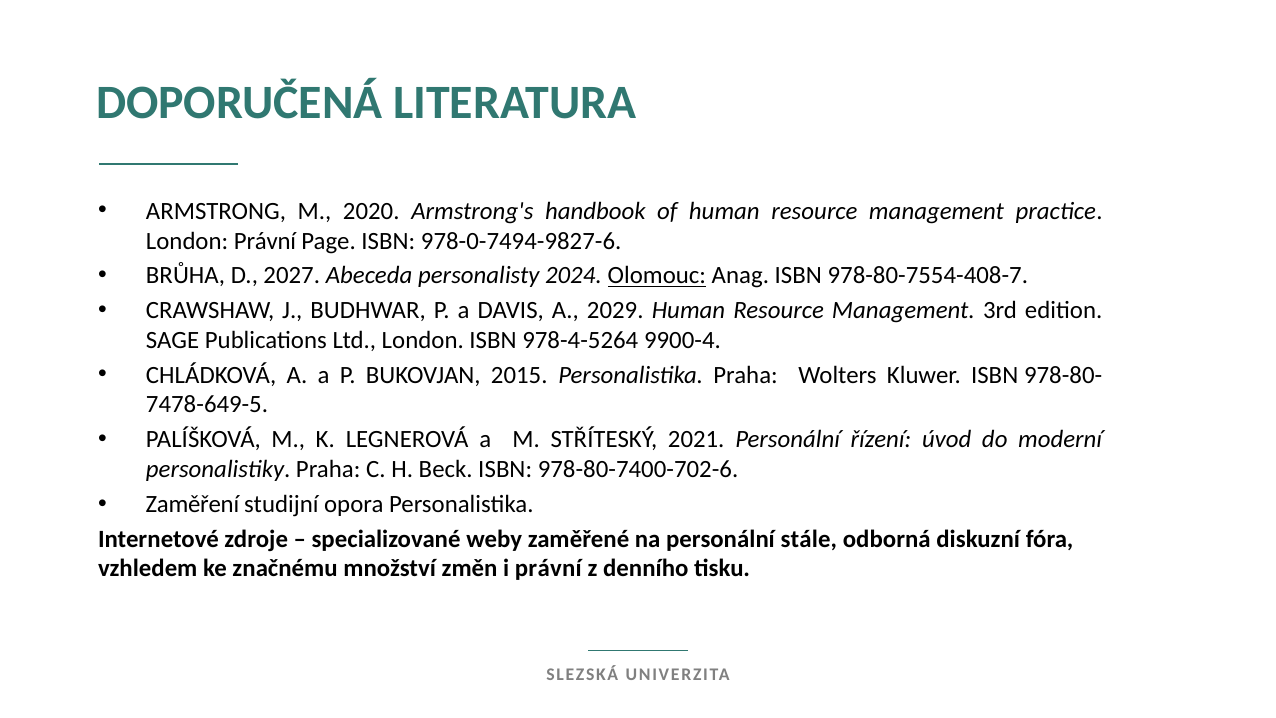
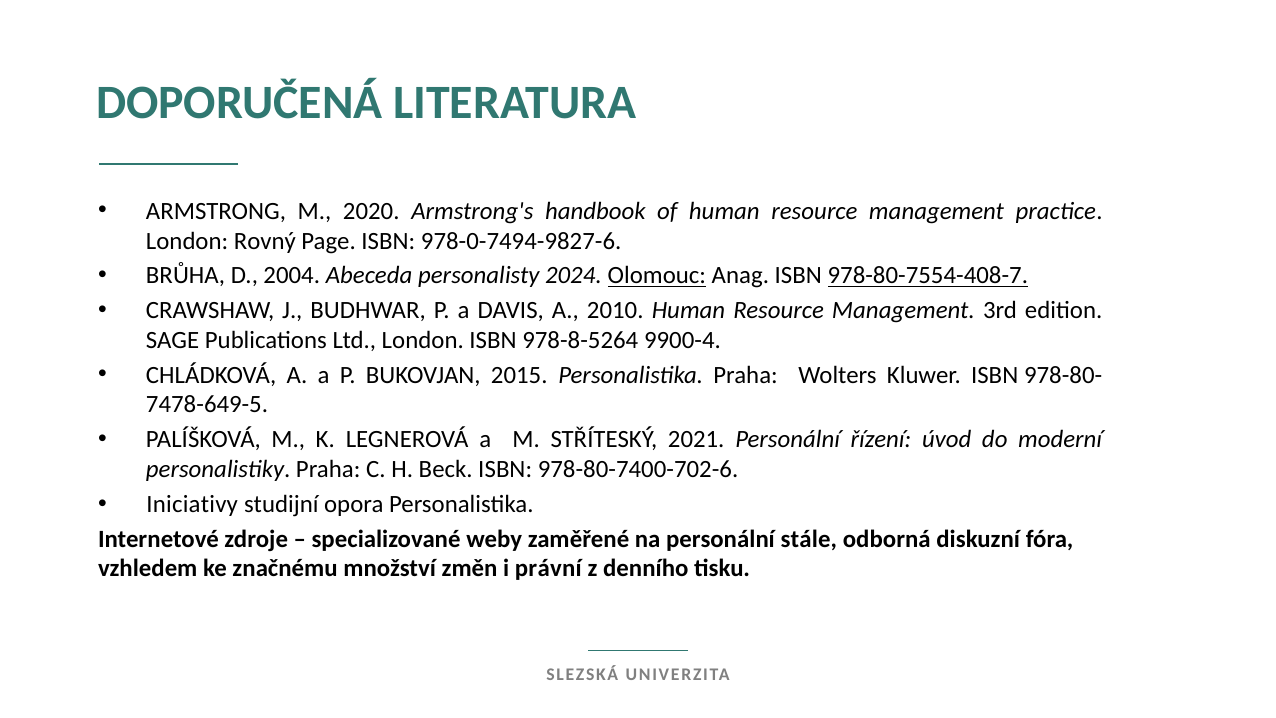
London Právní: Právní -> Rovný (265, 241)
2027: 2027 -> 2004 (292, 276)
978-80-7554-408-7 underline: none -> present (928, 276)
2029: 2029 -> 2010 (615, 310)
978-4-5264: 978-4-5264 -> 978-8-5264 (580, 340)
Zaměření: Zaměření -> Iniciativy (192, 504)
